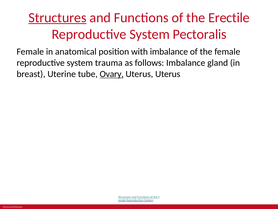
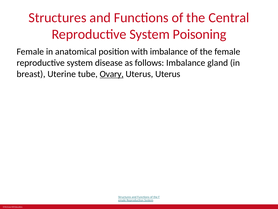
Structures underline: present -> none (57, 18)
Erectile: Erectile -> Central (229, 18)
Pectoralis: Pectoralis -> Poisoning (200, 34)
trauma: trauma -> disease (109, 63)
